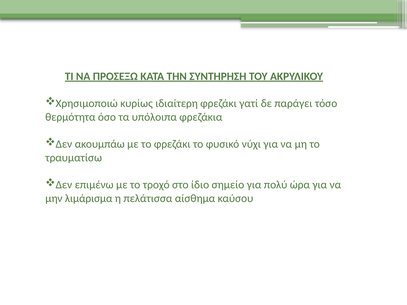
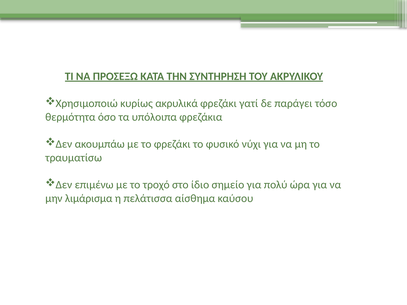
ιδιαίτερη: ιδιαίτερη -> ακρυλικά (177, 103)
